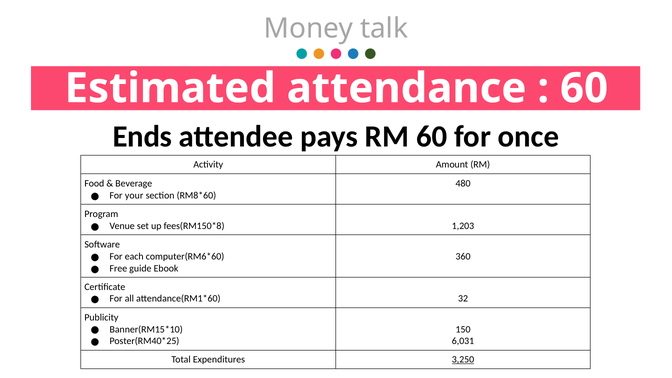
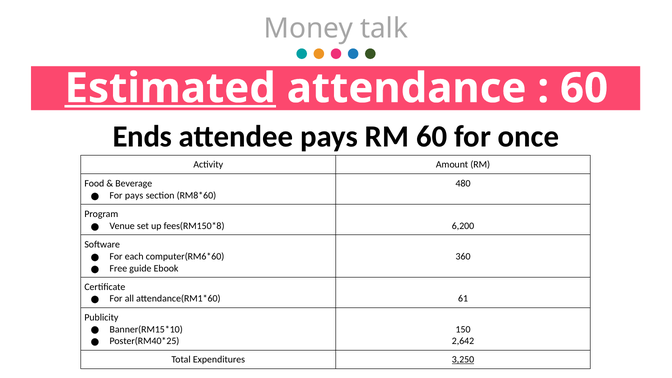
Estimated underline: none -> present (170, 88)
For your: your -> pays (134, 195)
1,203: 1,203 -> 6,200 (463, 226)
32: 32 -> 61 (463, 299)
6,031: 6,031 -> 2,642 (463, 341)
